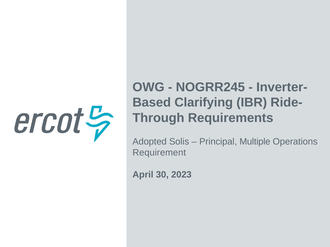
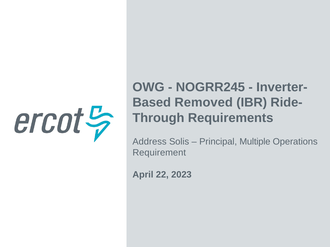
Clarifying: Clarifying -> Removed (204, 103)
Adopted: Adopted -> Address (150, 142)
30: 30 -> 22 (162, 175)
